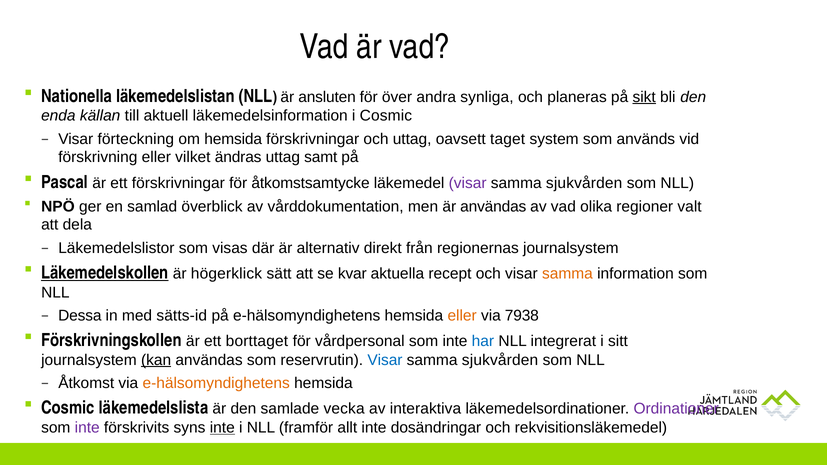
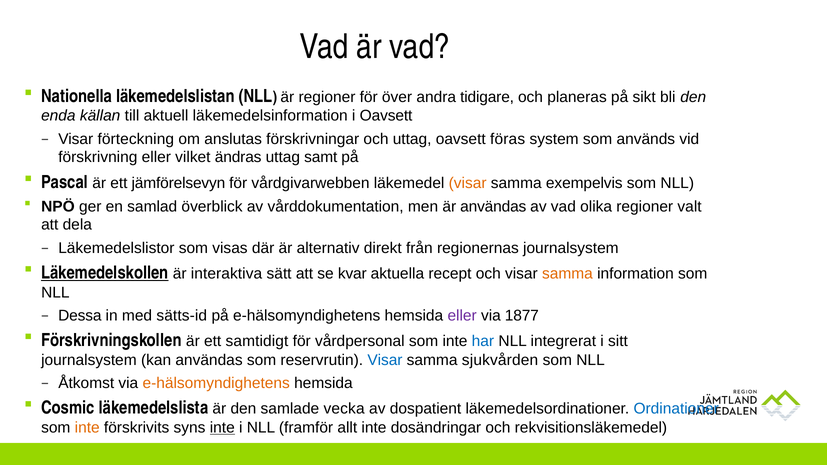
är ansluten: ansluten -> regioner (327, 97)
synliga: synliga -> tidigare (487, 97)
sikt underline: present -> none (644, 97)
i Cosmic: Cosmic -> Oavsett (386, 116)
om hemsida: hemsida -> anslutas (233, 139)
taget: taget -> föras (508, 139)
ett förskrivningar: förskrivningar -> jämförelsevyn (178, 183)
åtkomstsamtycke: åtkomstsamtycke -> vårdgivarwebben (310, 183)
visar colour: purple -> orange (468, 183)
sjukvården: sjukvården -> exempelvis (584, 183)
högerklick: högerklick -> interaktiva (227, 274)
eller colour: orange -> purple (462, 316)
7938: 7938 -> 1877 (522, 316)
borttaget: borttaget -> samtidigt (257, 341)
kan underline: present -> none (156, 360)
interaktiva: interaktiva -> dospatient (426, 409)
Ordinationer colour: purple -> blue (676, 409)
inte colour: purple -> orange (87, 428)
